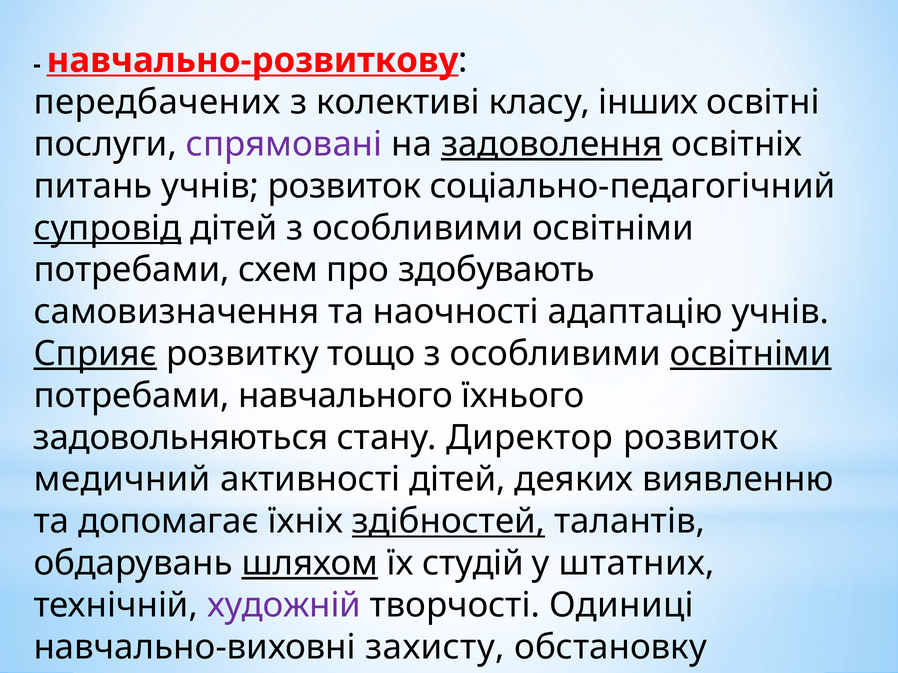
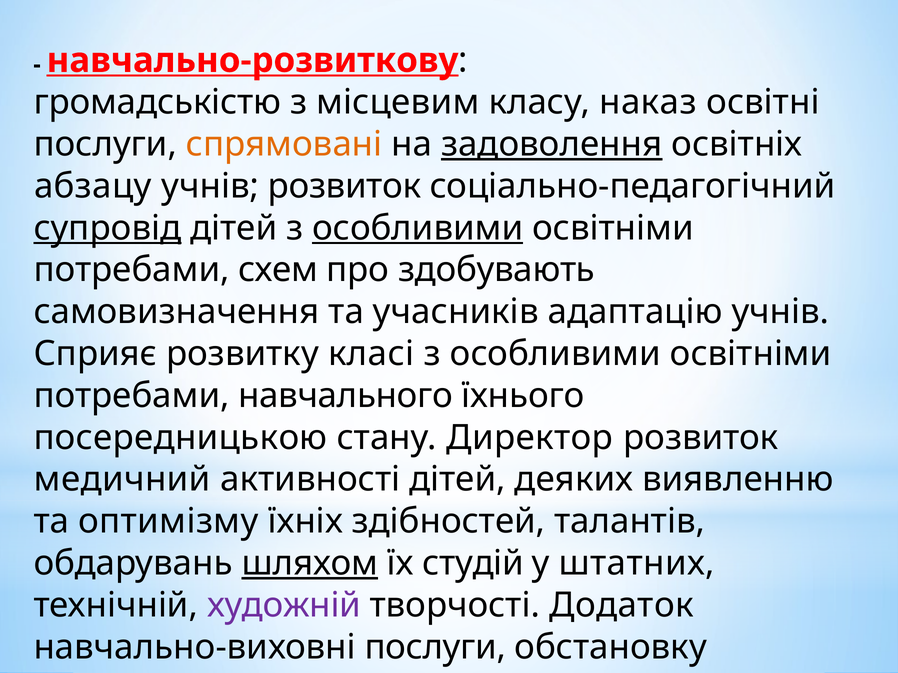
передбачених: передбачених -> громадськістю (157, 102)
колективі: колективі -> місцевим (398, 102)
інших: інших -> наказ (648, 102)
спрямовані colour: purple -> orange (284, 144)
питань: питань -> абзацу (93, 186)
особливими underline: none -> present (418, 228)
наочності: наочності -> учасників (456, 312)
Сприяє underline: present -> none (95, 354)
тощо: тощо -> класі (371, 354)
освітніми underline: present -> none (751, 354)
задовольняються: задовольняються -> посередницькою (180, 438)
та допомагає: допомагає -> оптимізму (168, 522)
здібностей underline: present -> none (448, 522)
Одиниці: Одиниці -> Додаток (621, 606)
навчально-виховні захисту: захисту -> послуги (435, 647)
